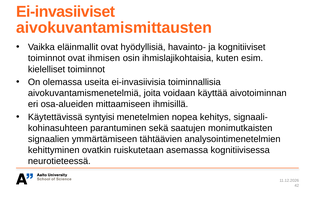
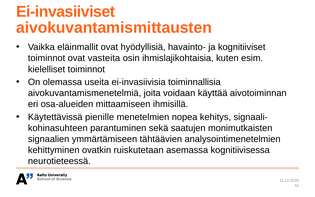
ihmisen: ihmisen -> vasteita (104, 58)
syntyisi: syntyisi -> pienille (100, 117)
